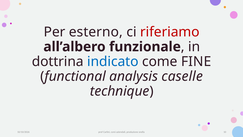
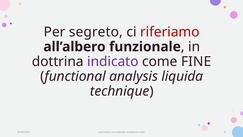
esterno: esterno -> segreto (96, 32)
indicato colour: blue -> purple (113, 61)
caselle: caselle -> liquida (182, 76)
